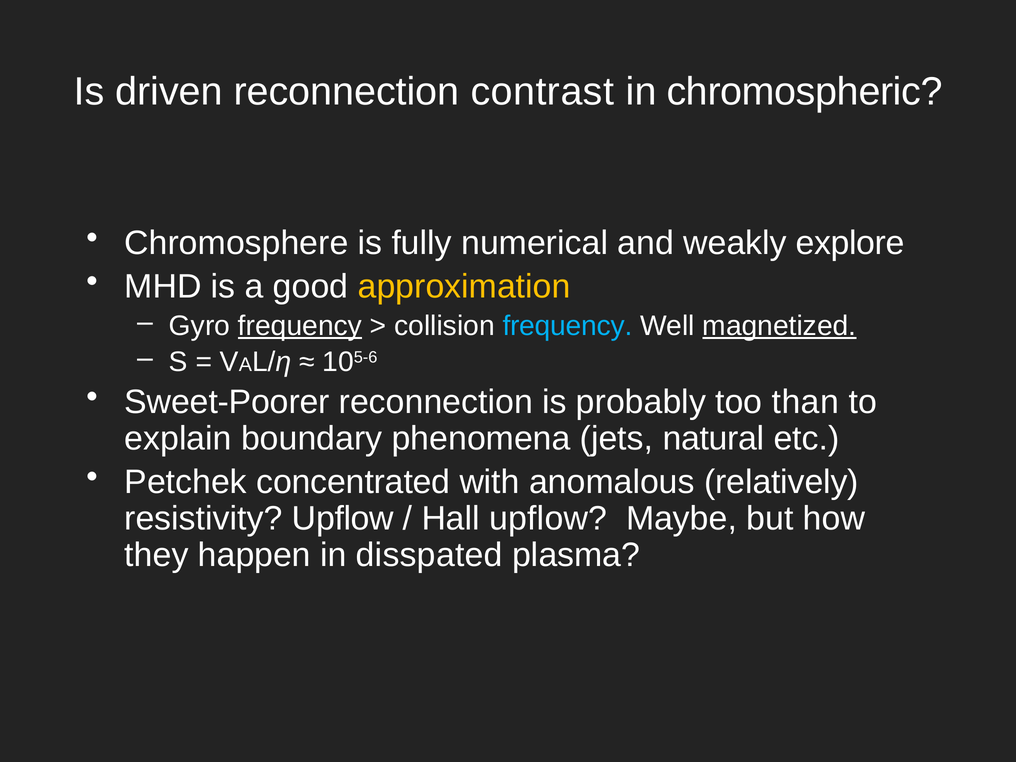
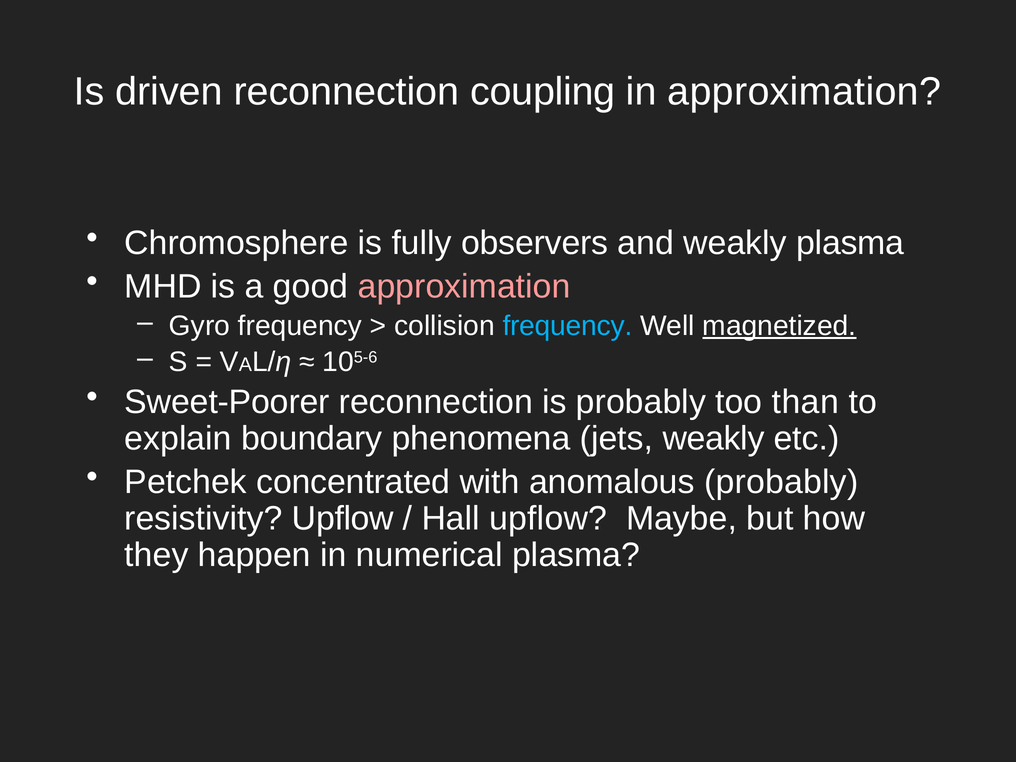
contrast: contrast -> coupling (543, 92)
in chromospheric: chromospheric -> approximation (804, 92)
numerical: numerical -> observers (535, 243)
weakly explore: explore -> plasma (850, 243)
approximation colour: yellow -> pink (464, 287)
frequency underline: present -> none (300, 326)
jets natural: natural -> weakly (714, 439)
anomalous relatively: relatively -> probably (781, 482)
disspated: disspated -> numerical (429, 555)
